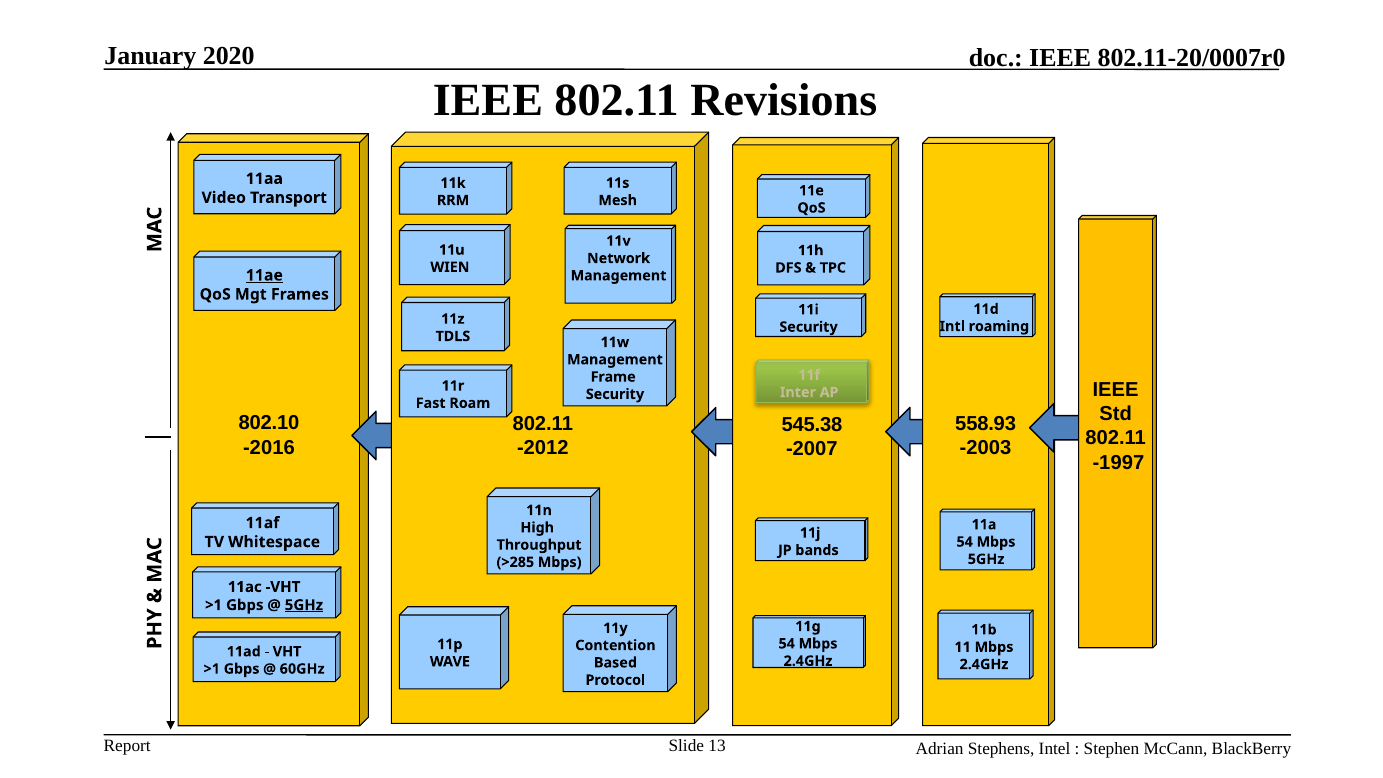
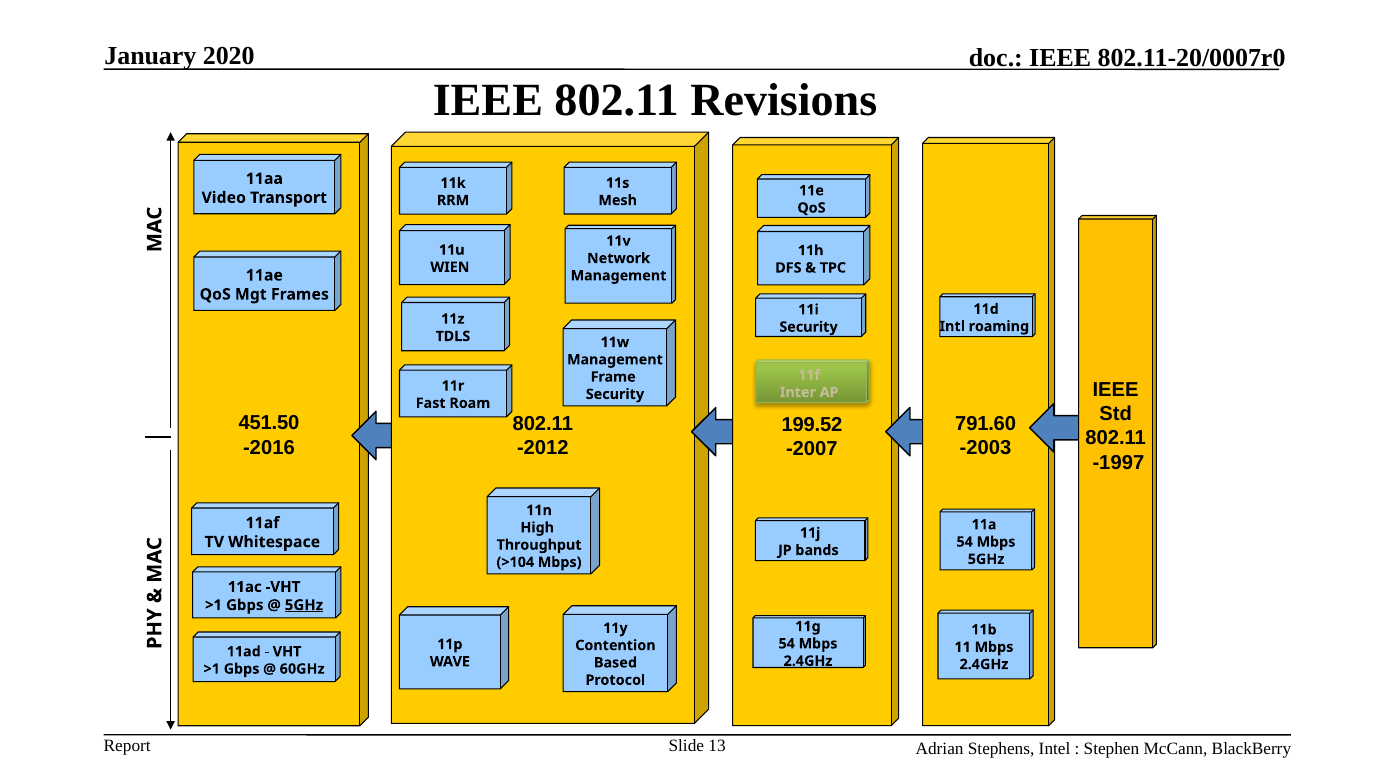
11ae underline: present -> none (264, 275)
802.10: 802.10 -> 451.50 (269, 423)
558.93: 558.93 -> 791.60 (986, 424)
545.38: 545.38 -> 199.52 (812, 425)
>285: >285 -> >104 (515, 562)
